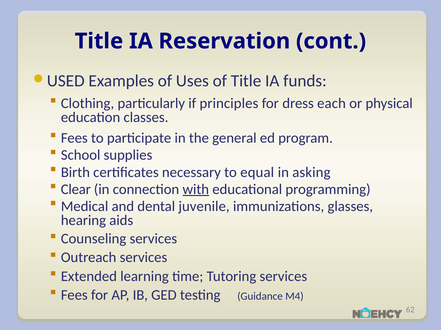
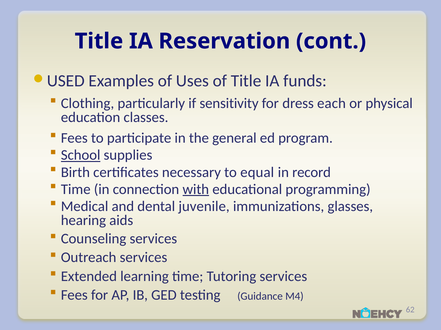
principles: principles -> sensitivity (229, 104)
School underline: none -> present (81, 156)
asking: asking -> record (312, 173)
Clear: Clear -> Time (76, 190)
